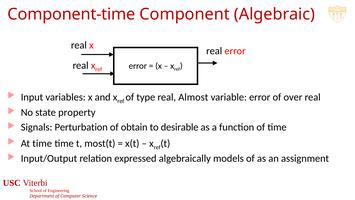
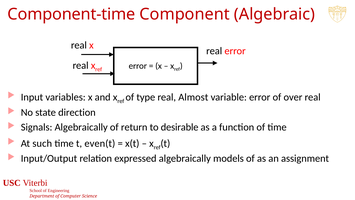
property: property -> direction (77, 112)
Signals Perturbation: Perturbation -> Algebraically (81, 127)
obtain: obtain -> return (134, 127)
At time: time -> such (42, 143)
most(t: most(t -> even(t (100, 143)
